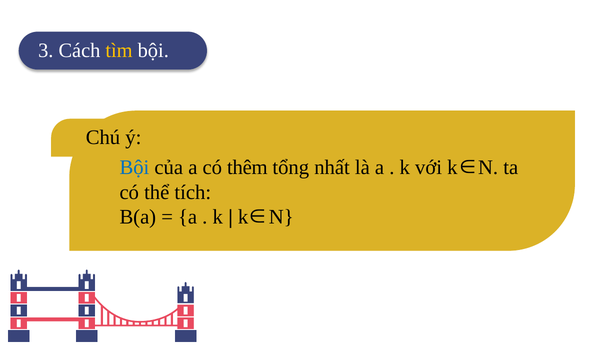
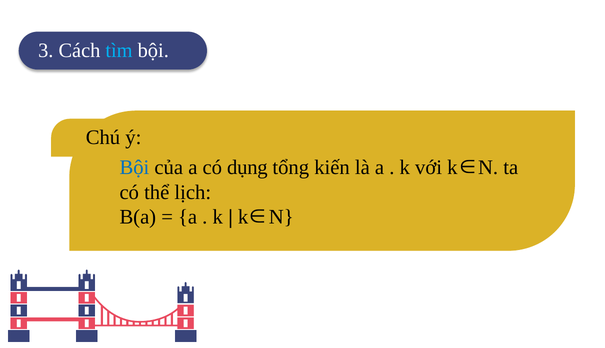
tìm colour: yellow -> light blue (119, 50)
thêm: thêm -> dụng (247, 167)
nhất: nhất -> kiến (332, 167)
tích: tích -> lịch (193, 192)
